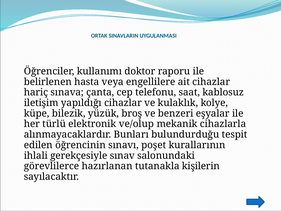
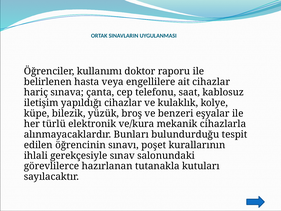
ve/olup: ve/olup -> ve/kura (136, 124)
kişilerin: kişilerin -> kutuları (201, 166)
